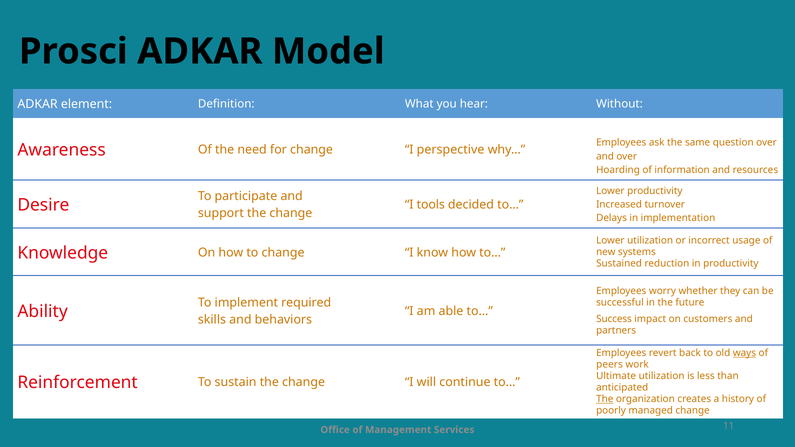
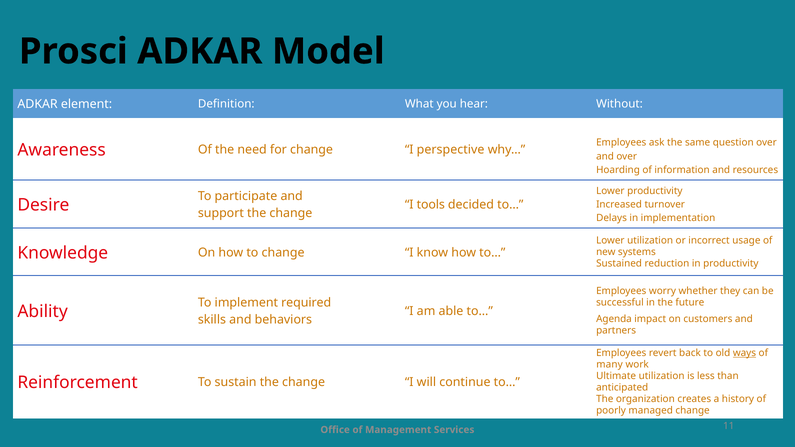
Success: Success -> Agenda (614, 319)
peers: peers -> many (610, 365)
The underline: present -> none (605, 399)
